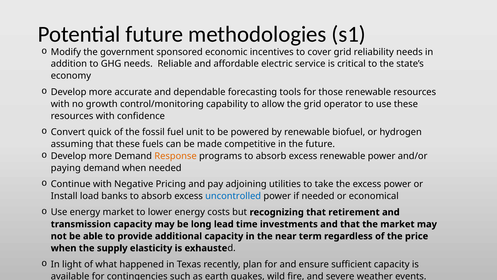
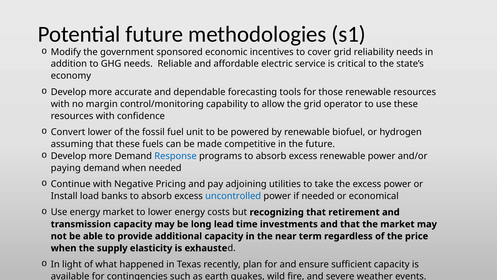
growth: growth -> margin (102, 104)
Convert quick: quick -> lower (100, 132)
Response colour: orange -> blue (176, 156)
